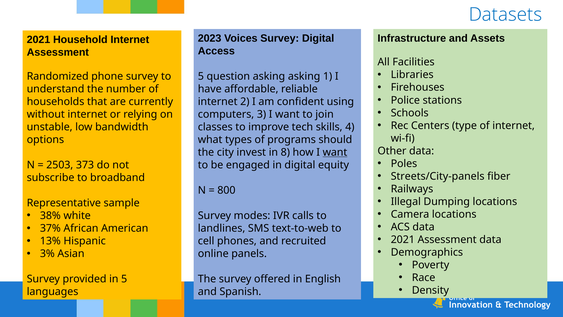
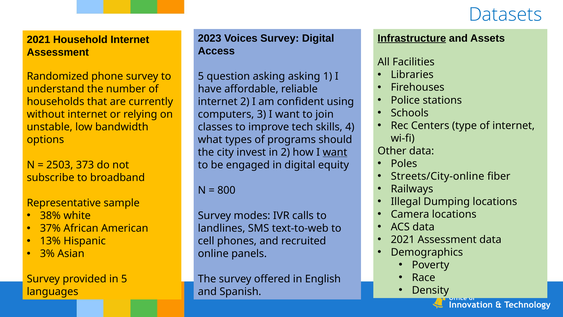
Infrastructure underline: none -> present (412, 38)
in 8: 8 -> 2 (285, 152)
Streets/City-panels: Streets/City-panels -> Streets/City-online (438, 176)
